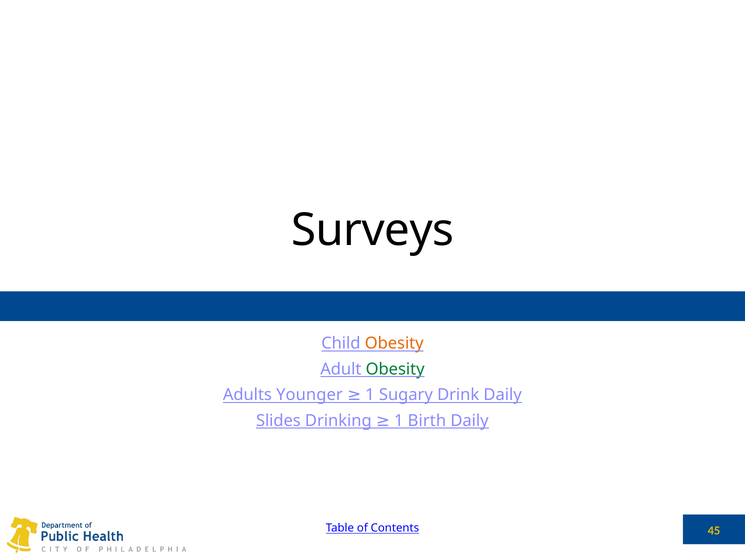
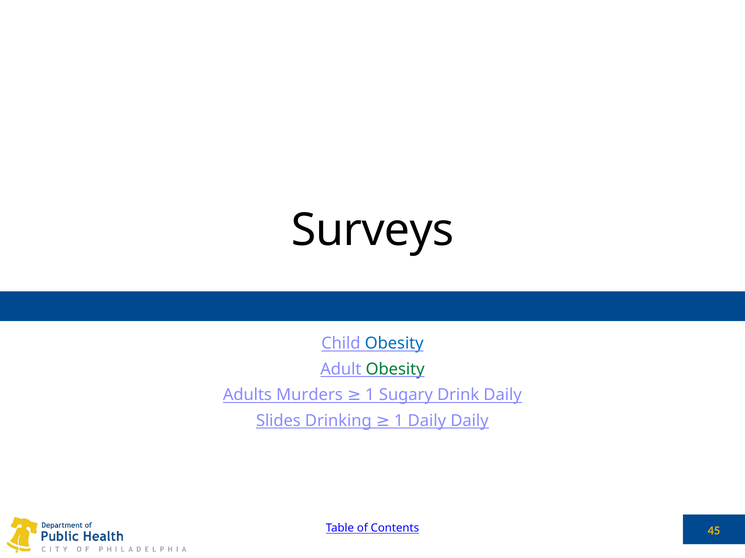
Obesity colour: orange -> blue (394, 344)
Younger: Younger -> Murders (309, 395)
1 Birth: Birth -> Daily (427, 421)
